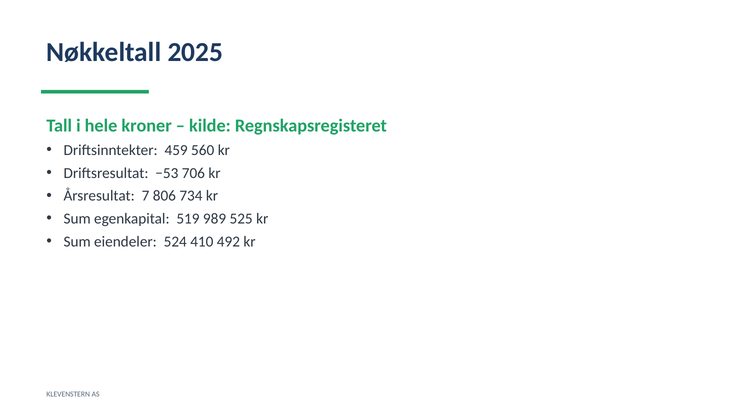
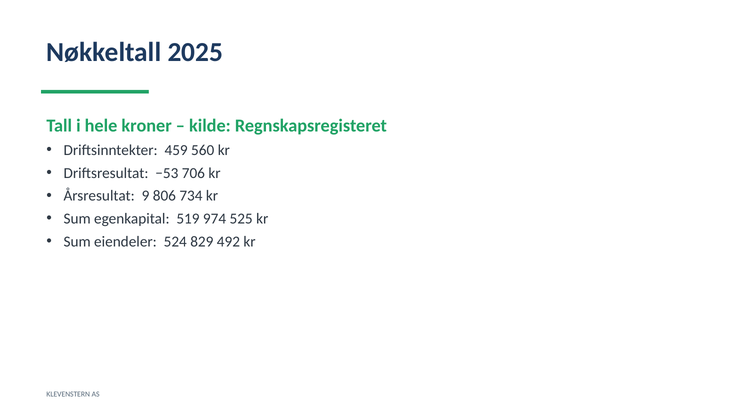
7: 7 -> 9 (145, 196)
989: 989 -> 974 (215, 219)
410: 410 -> 829 (202, 241)
